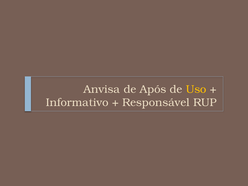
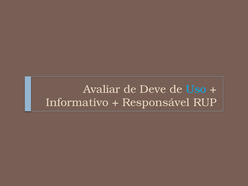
Anvisa: Anvisa -> Avaliar (102, 89)
Após: Após -> Deve (153, 89)
Uso colour: yellow -> light blue (196, 89)
